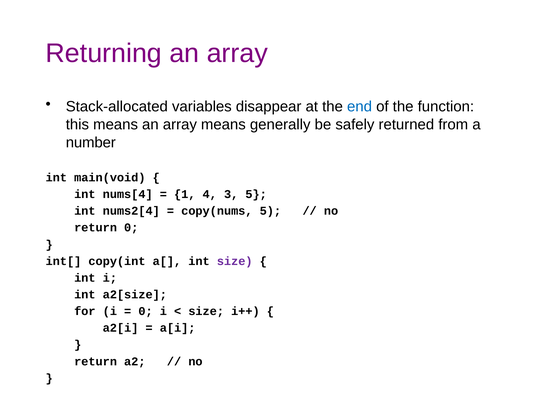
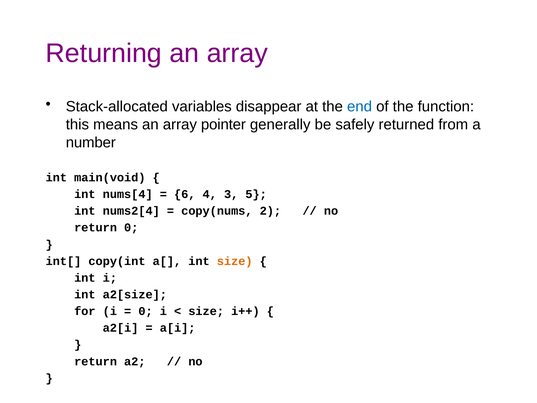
array means: means -> pointer (223, 125)
1: 1 -> 6 (185, 194)
copy(nums 5: 5 -> 2 (270, 211)
size colour: purple -> orange (235, 261)
